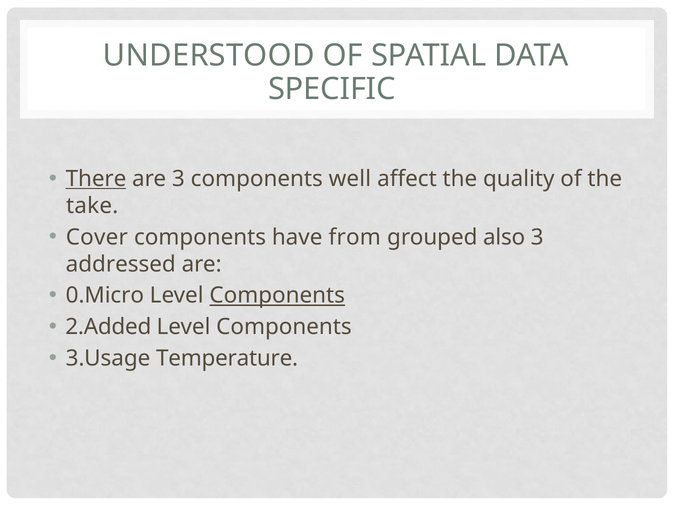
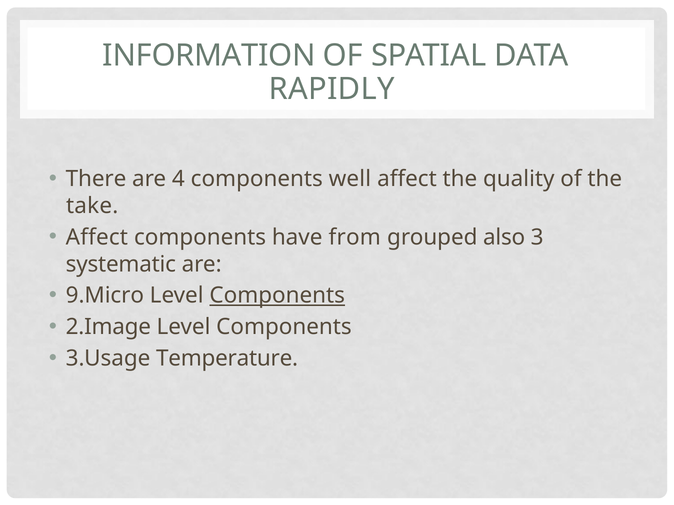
UNDERSTOOD: UNDERSTOOD -> INFORMATION (209, 56)
SPECIFIC: SPECIFIC -> RAPIDLY (332, 89)
There underline: present -> none (96, 179)
are 3: 3 -> 4 (178, 179)
Cover: Cover -> Affect (97, 237)
addressed: addressed -> systematic (121, 264)
0.Micro: 0.Micro -> 9.Micro (105, 296)
2.Added: 2.Added -> 2.Image (108, 327)
